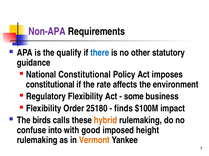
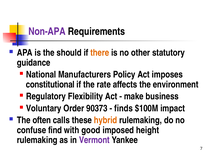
qualify: qualify -> should (69, 53)
there colour: blue -> orange (100, 53)
National Constitutional: Constitutional -> Manufacturers (85, 75)
some: some -> make (134, 97)
Flexibility: Flexibility -> Voluntary (44, 109)
25180: 25180 -> 90373 (97, 109)
birds: birds -> often (42, 121)
into: into -> find (55, 131)
Vermont colour: orange -> purple (94, 141)
